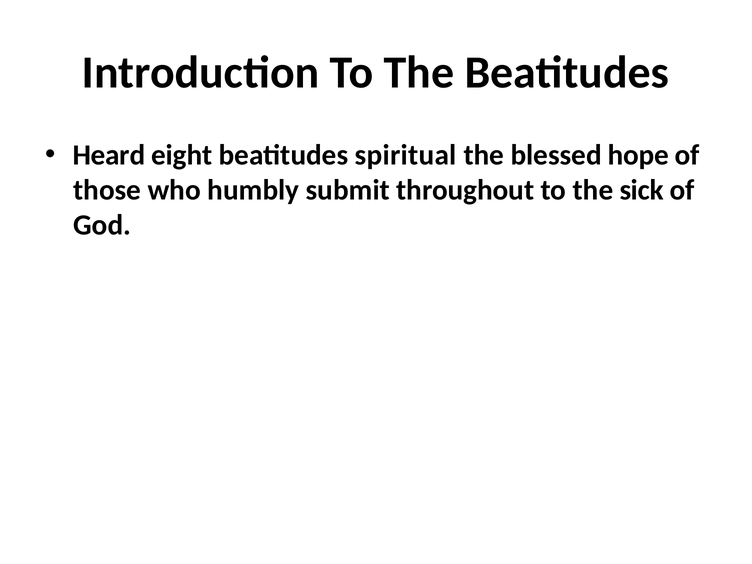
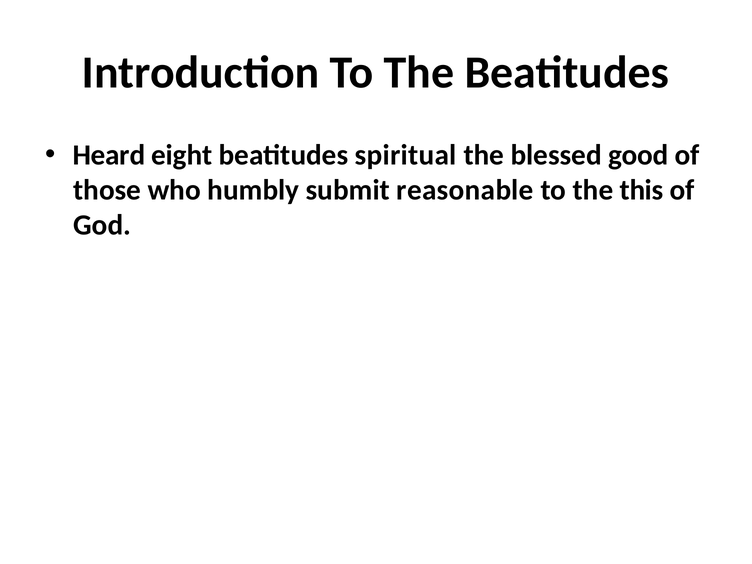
hope: hope -> good (638, 155)
throughout: throughout -> reasonable (465, 190)
sick: sick -> this (642, 190)
